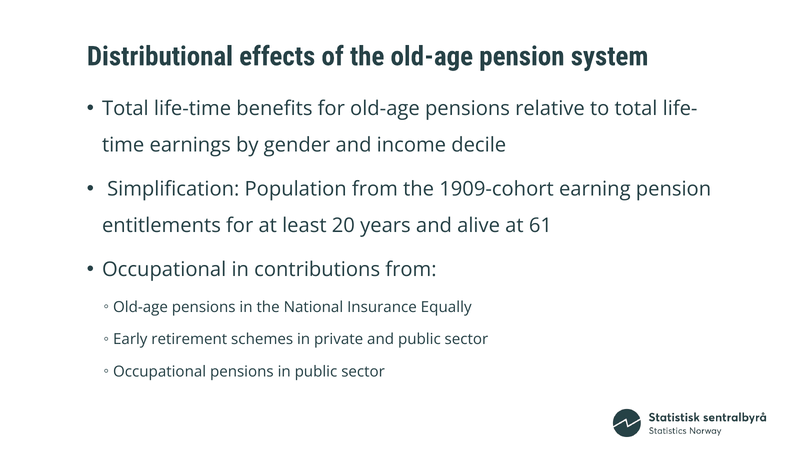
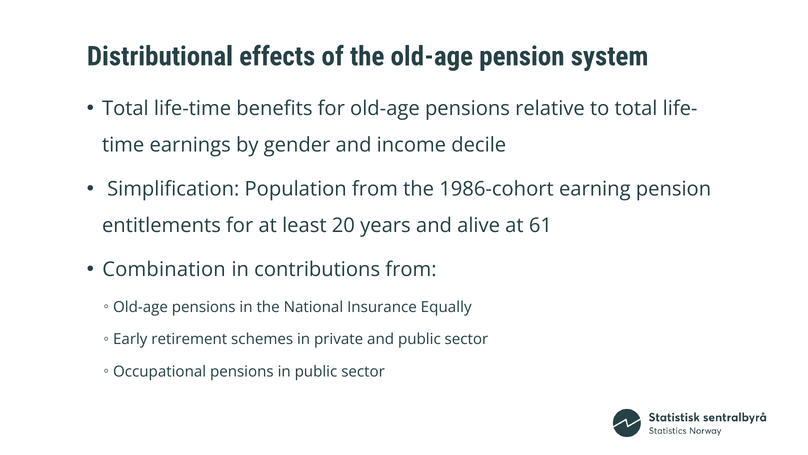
1909-cohort: 1909-cohort -> 1986-cohort (497, 189)
Occupational: Occupational -> Combination (164, 269)
